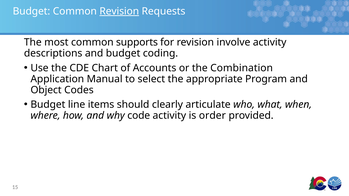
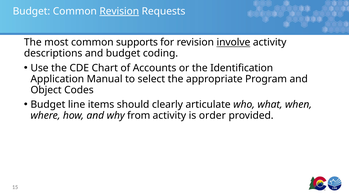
involve underline: none -> present (233, 42)
Combination: Combination -> Identification (242, 68)
code: code -> from (139, 116)
